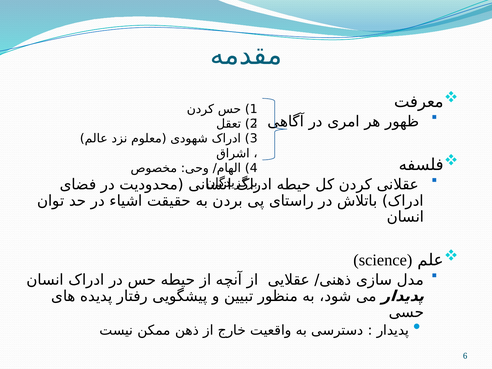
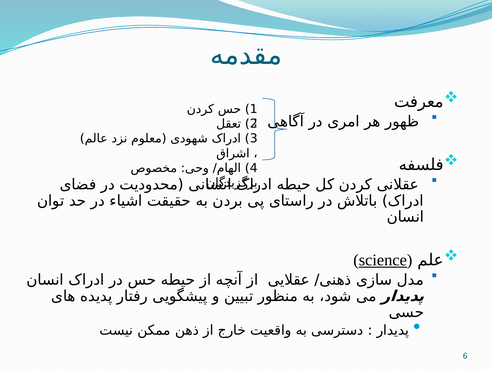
science underline: none -> present (383, 260)
